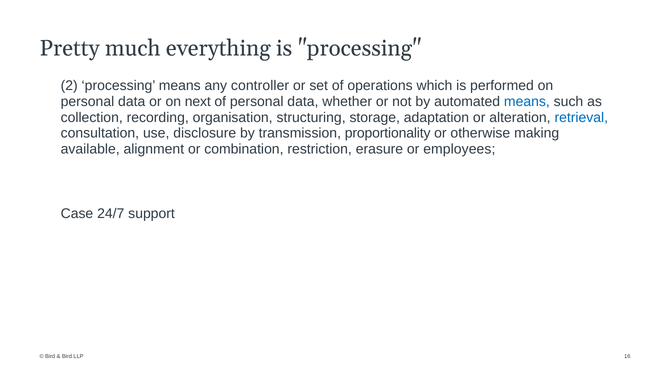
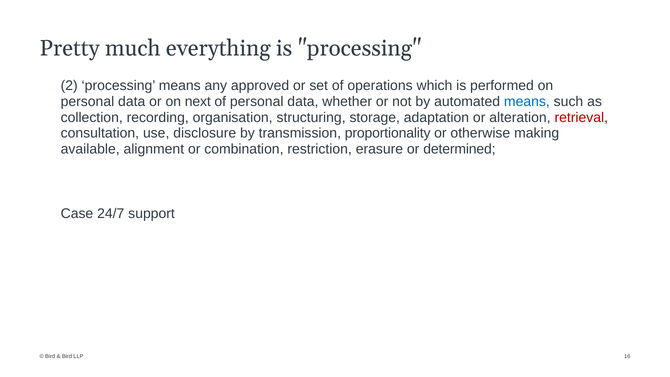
controller: controller -> approved (260, 85)
retrieval colour: blue -> red (581, 117)
employees: employees -> determined (459, 149)
